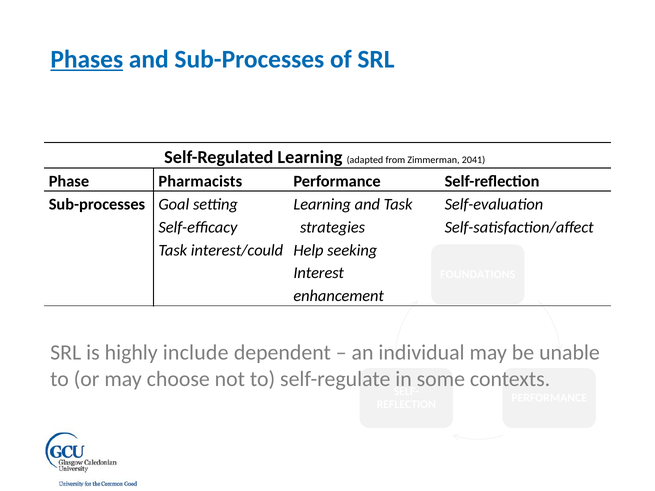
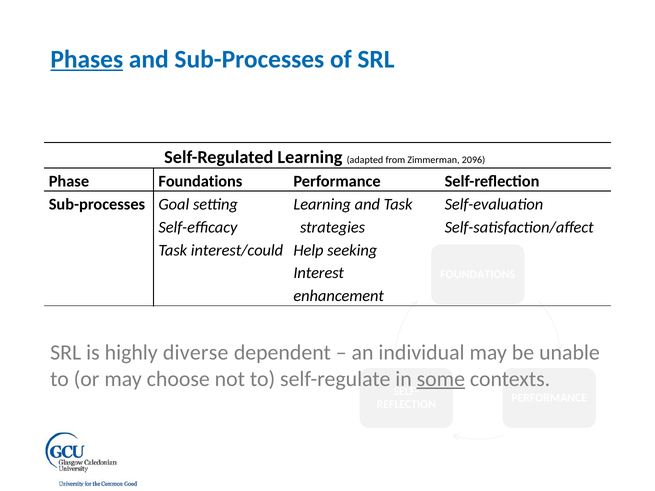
2041: 2041 -> 2096 (474, 160)
Phase Pharmacists: Pharmacists -> Foundations (200, 181)
include: include -> diverse (196, 353)
some underline: none -> present (441, 379)
